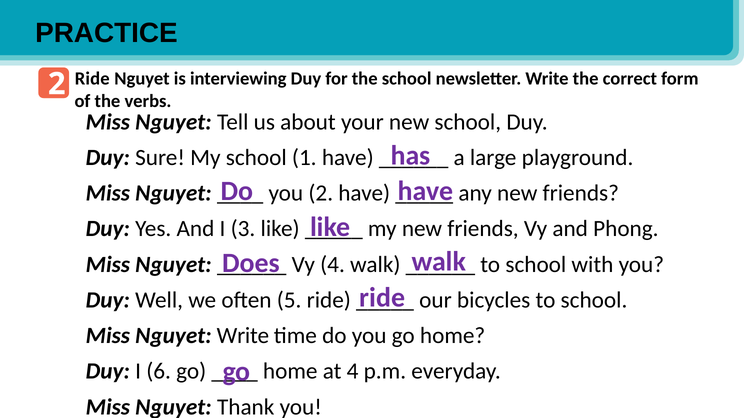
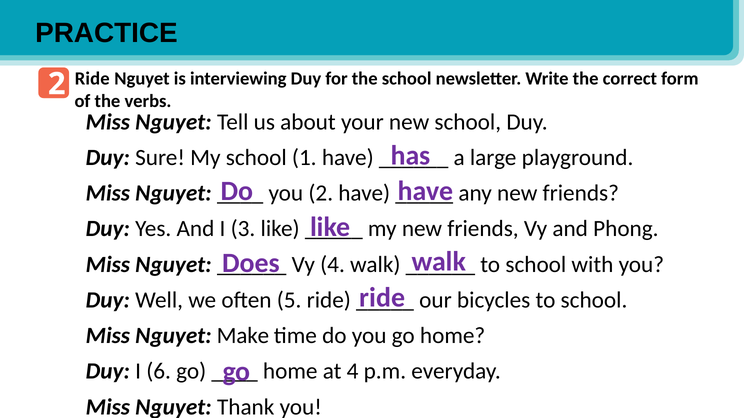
Nguyet Write: Write -> Make (243, 336)
